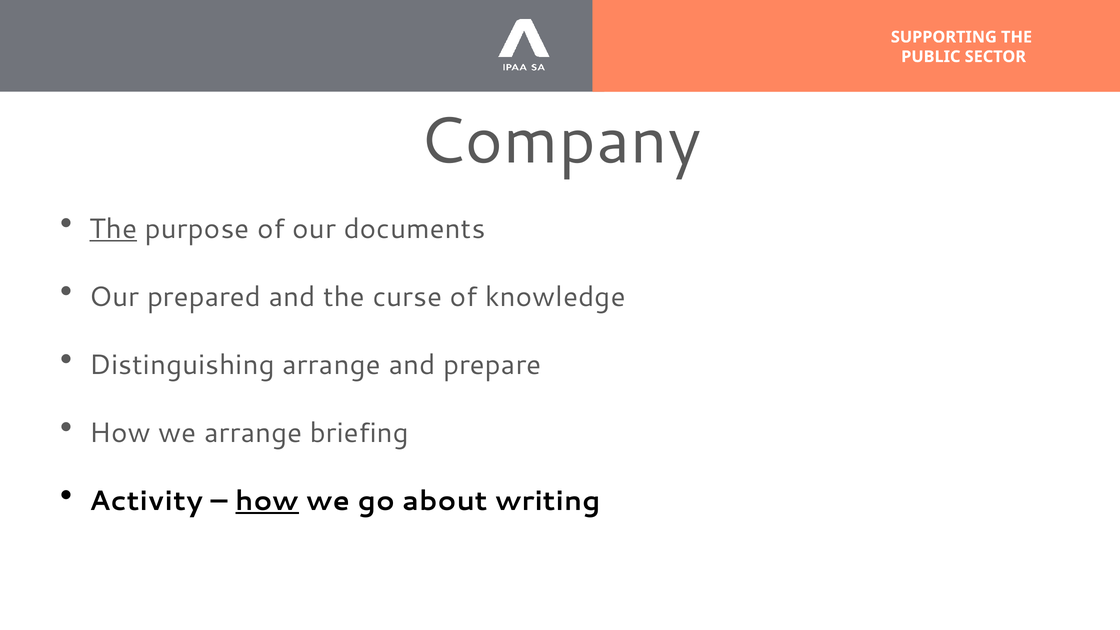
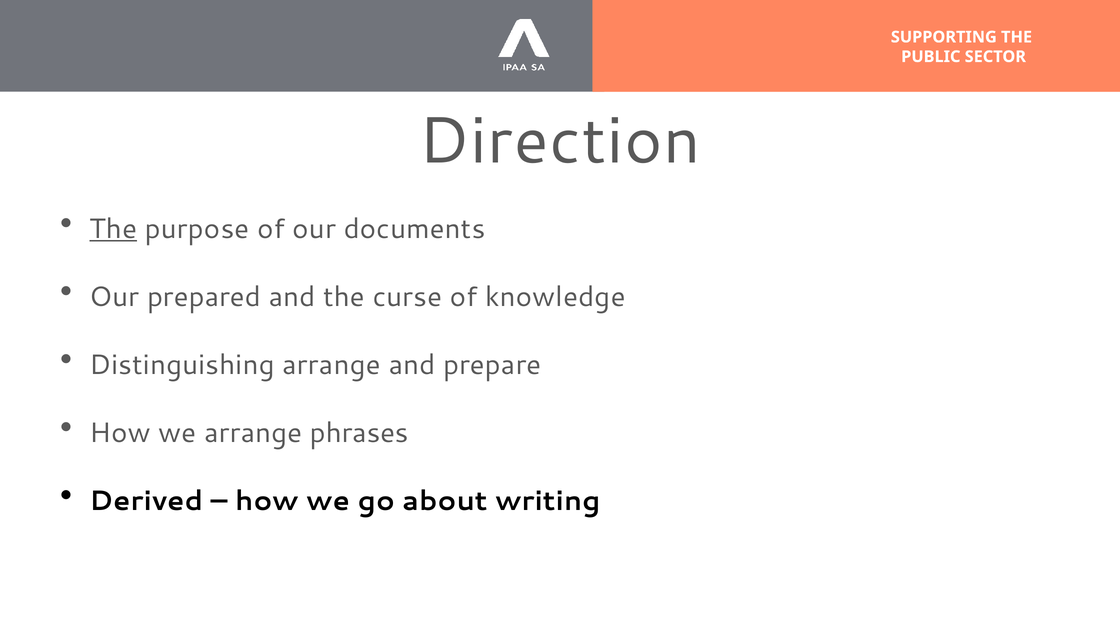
Company: Company -> Direction (560, 141)
briefing: briefing -> phrases (359, 433)
Activity: Activity -> Derived (146, 501)
how underline: present -> none (267, 501)
